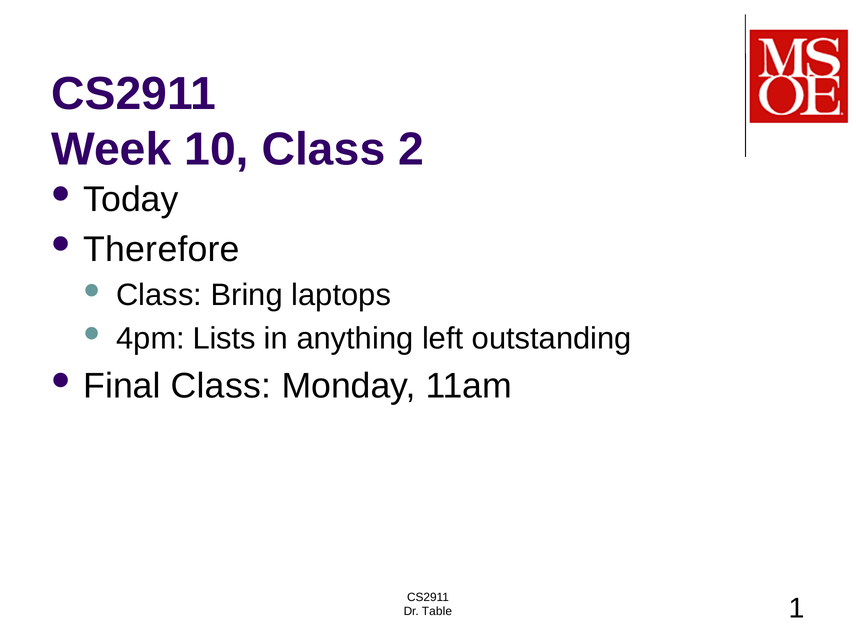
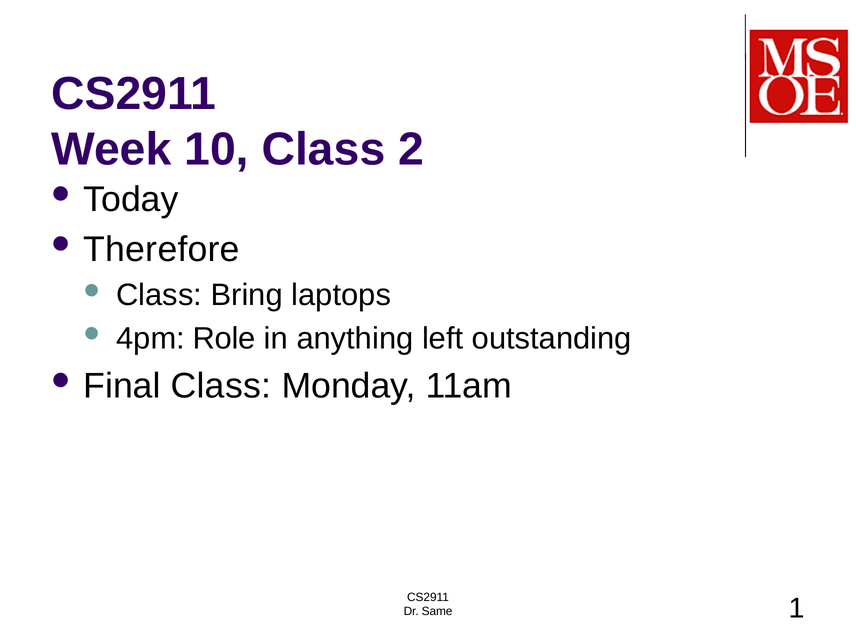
Lists: Lists -> Role (224, 339)
Table: Table -> Same (437, 611)
